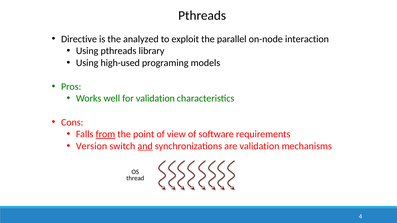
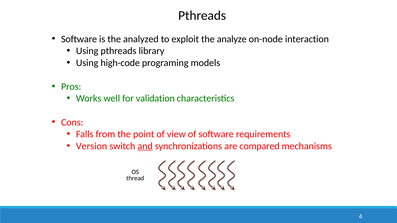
Directive: Directive -> Software (79, 39)
parallel: parallel -> analyze (232, 39)
high-used: high-used -> high-code (120, 63)
from underline: present -> none (105, 134)
are validation: validation -> compared (260, 146)
